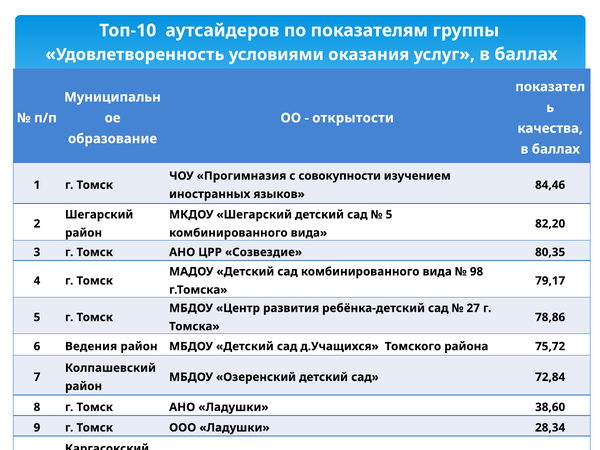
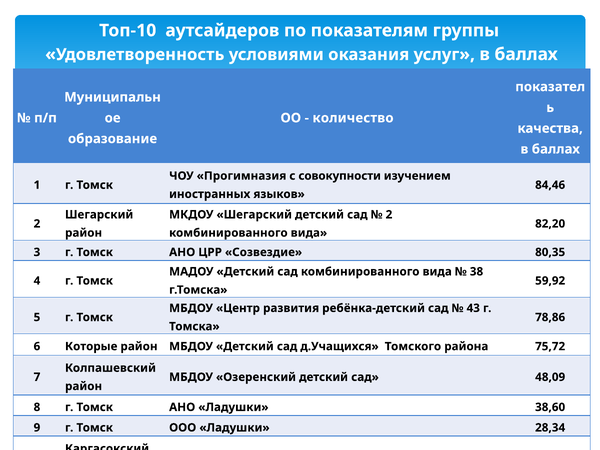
открытости: открытости -> количество (353, 118)
5: 5 -> 2 (389, 215)
98: 98 -> 38 (477, 272)
79,17: 79,17 -> 59,92 (550, 281)
27: 27 -> 43 (473, 308)
Ведения: Ведения -> Которые (91, 346)
72,84: 72,84 -> 48,09 (550, 377)
